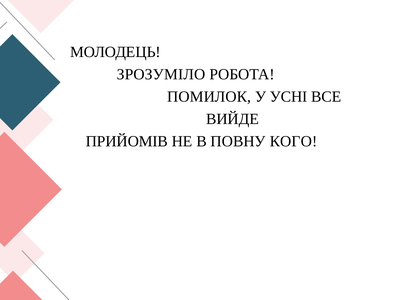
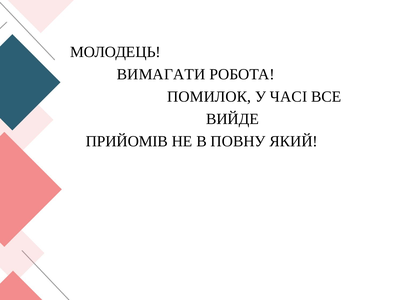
ЗРОЗУМІЛО: ЗРОЗУМІЛО -> ВИМАГАТИ (161, 74)
УСНІ: УСНІ -> ЧАСІ (289, 97)
КОГО: КОГО -> ЯКИЙ (294, 141)
